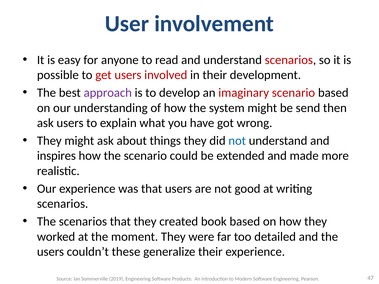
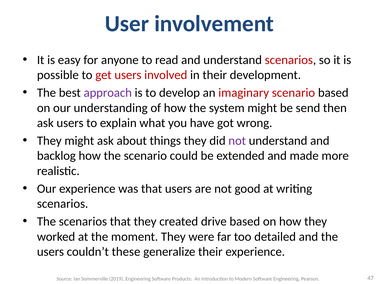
not colour: blue -> purple (237, 141)
inspires: inspires -> backlog (56, 156)
book: book -> drive (214, 222)
